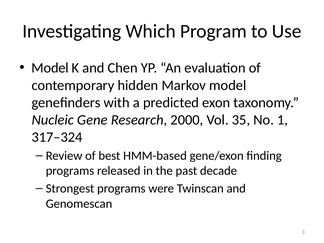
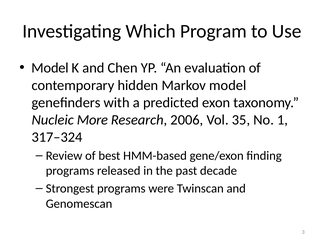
Gene: Gene -> More (92, 120)
2000: 2000 -> 2006 (187, 120)
